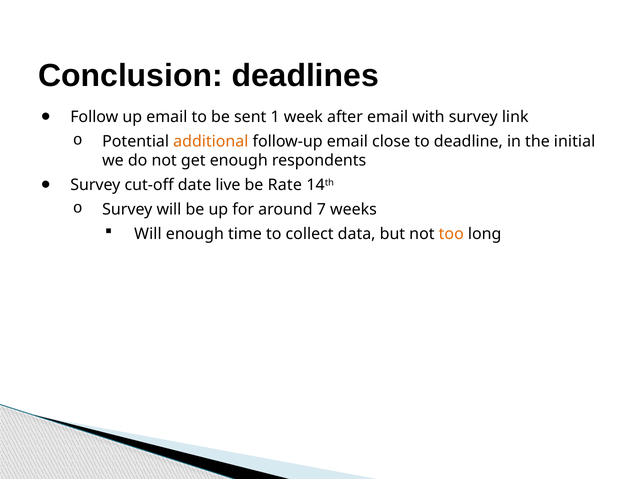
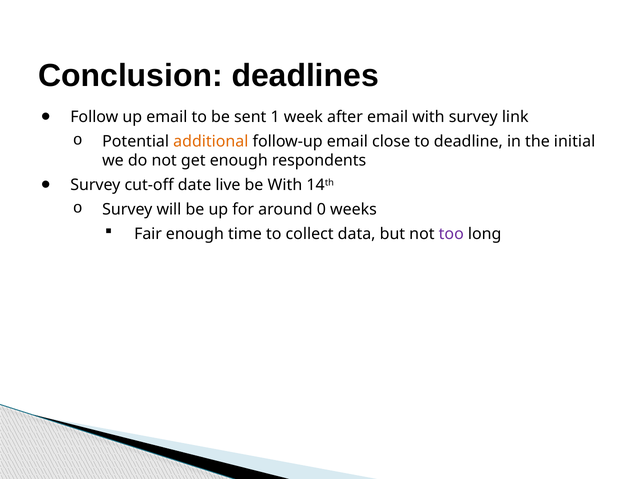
be Rate: Rate -> With (285, 185)
7: 7 -> 0 (321, 210)
Will: Will -> Fair (148, 234)
too colour: orange -> purple (451, 234)
